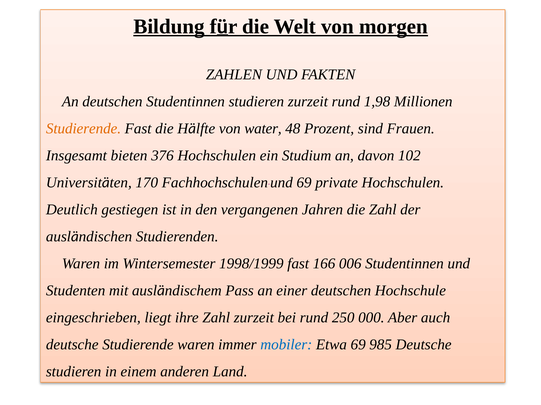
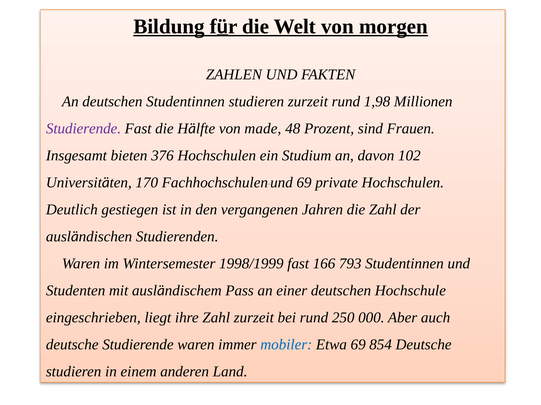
Studierende colour: orange -> purple (84, 129)
water: water -> made (263, 129)
006: 006 -> 793 (350, 264)
985: 985 -> 854 (381, 345)
